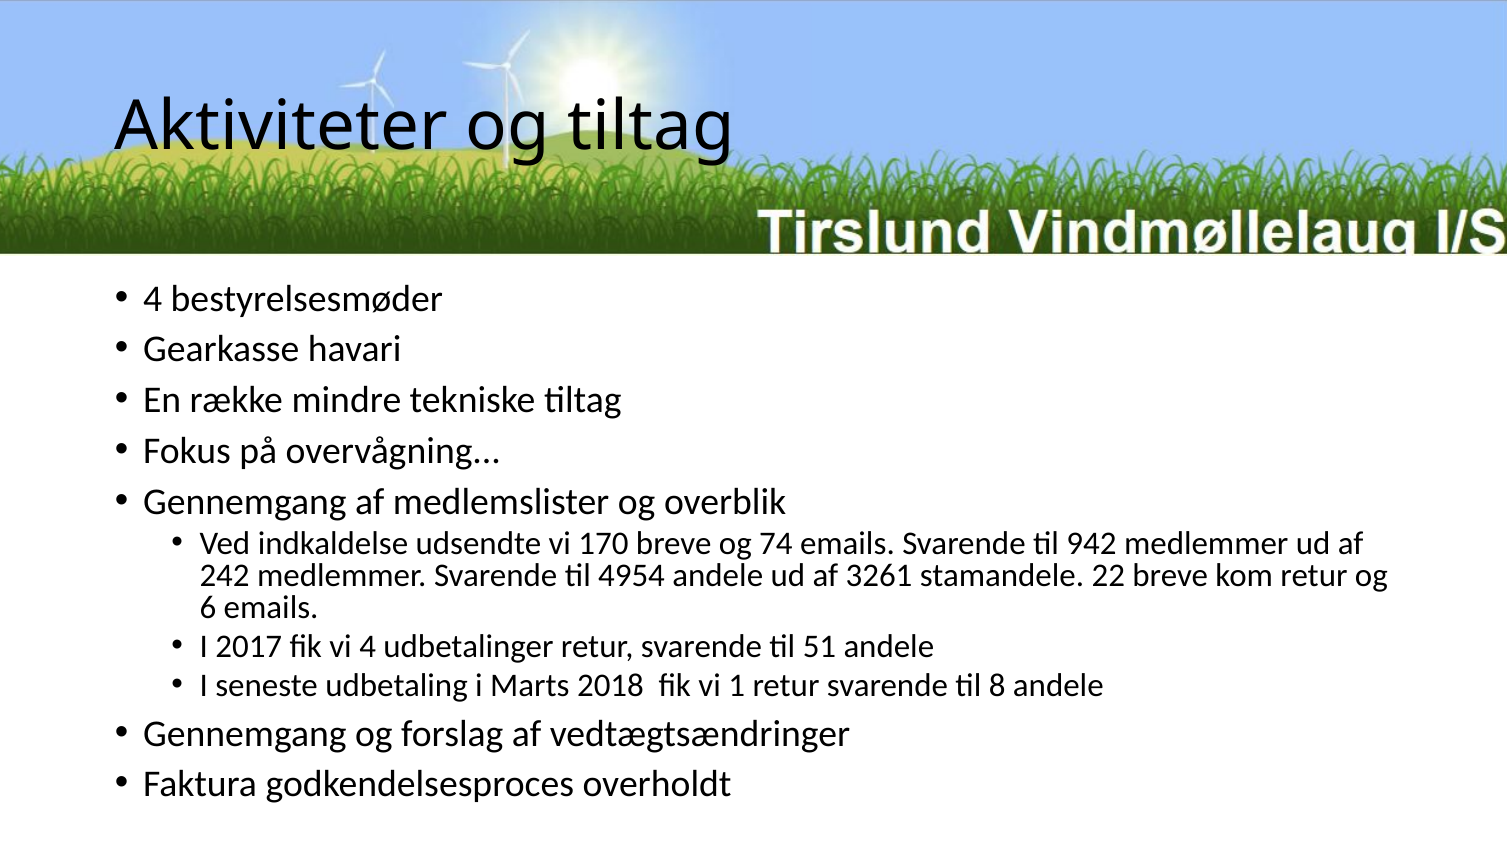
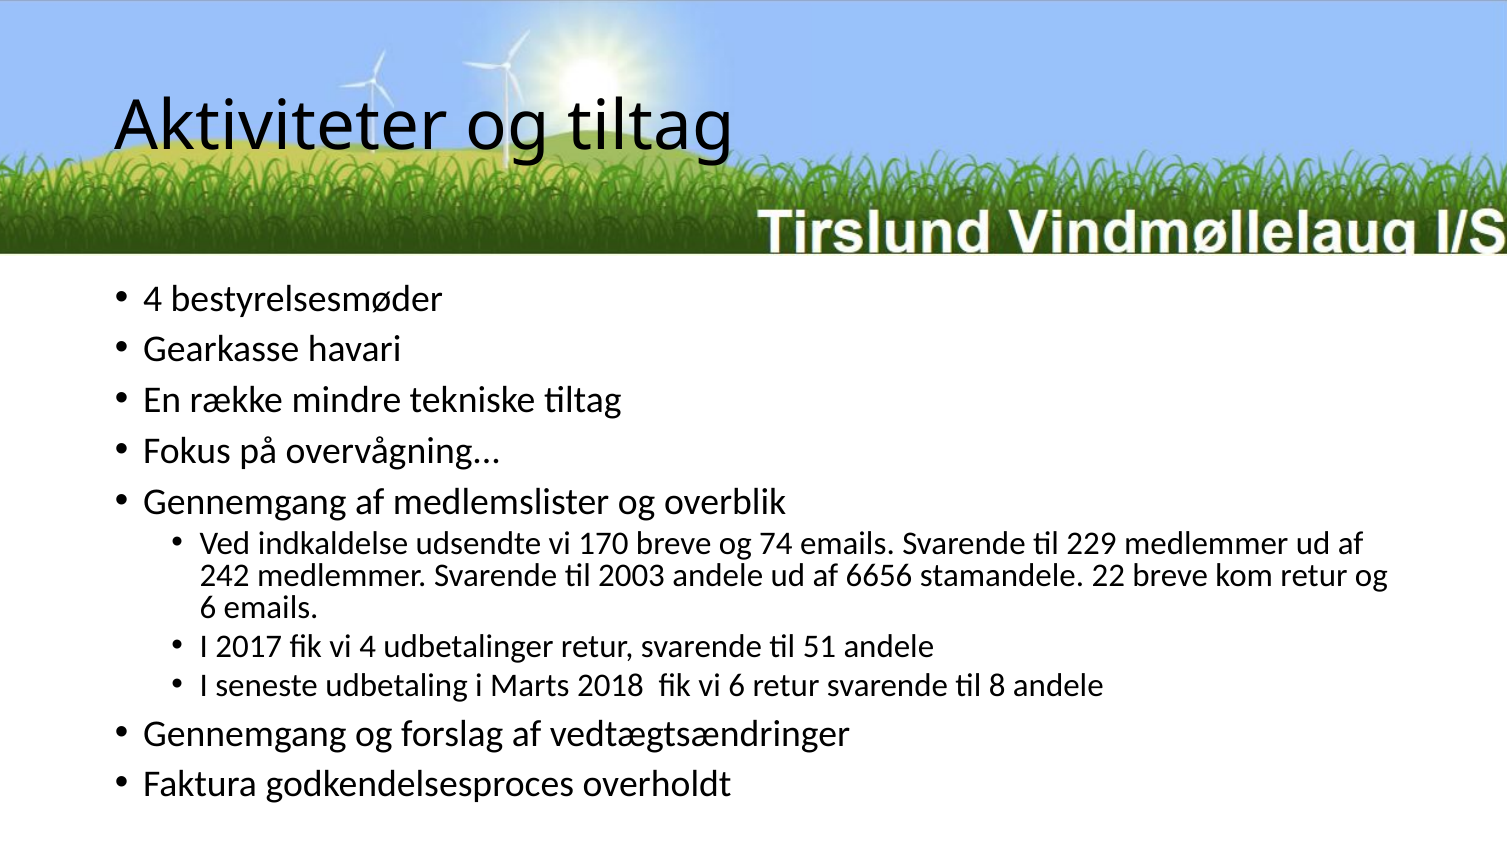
942: 942 -> 229 (1091, 543)
4954: 4954 -> 2003 (632, 575)
3261: 3261 -> 6656 (879, 575)
vi 1: 1 -> 6 (737, 685)
